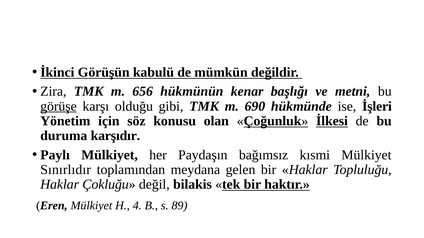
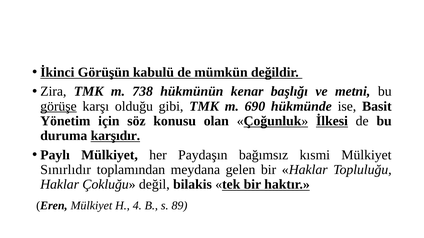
656: 656 -> 738 (143, 92)
İşleri: İşleri -> Basit (377, 106)
karşıdır underline: none -> present (115, 136)
